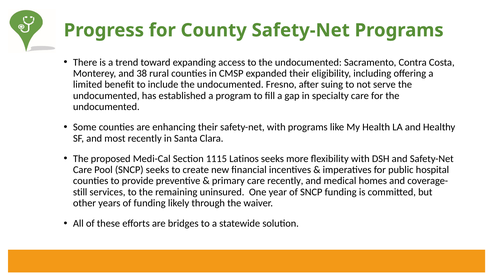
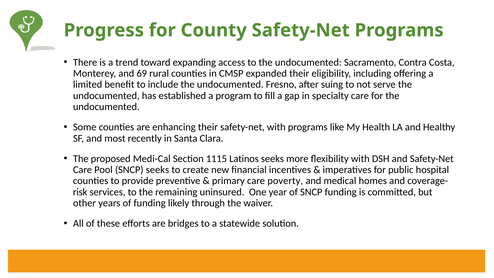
38: 38 -> 69 (142, 73)
care recently: recently -> poverty (285, 181)
still: still -> risk (80, 192)
